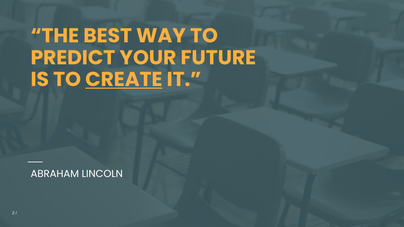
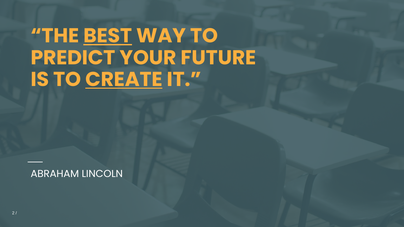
BEST underline: none -> present (108, 36)
